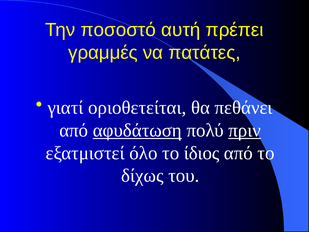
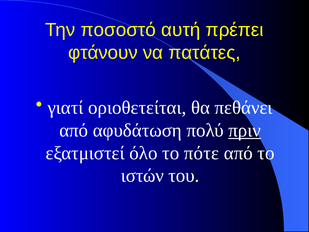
γραμμές: γραμμές -> φτάνουν (103, 53)
αφυδάτωση underline: present -> none (137, 130)
ίδιος: ίδιος -> πότε (201, 153)
δίχως: δίχως -> ιστών (142, 176)
